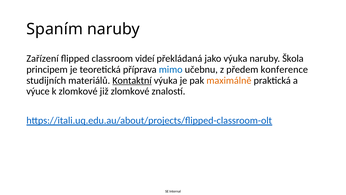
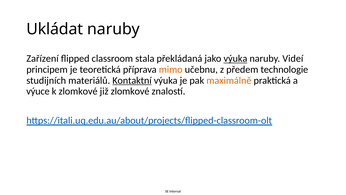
Spaním: Spaním -> Ukládat (55, 29)
videí: videí -> stala (145, 58)
výuka underline: none -> present (235, 58)
Škola: Škola -> Videí (293, 58)
mimo colour: blue -> orange (171, 69)
konference: konference -> technologie (284, 69)
